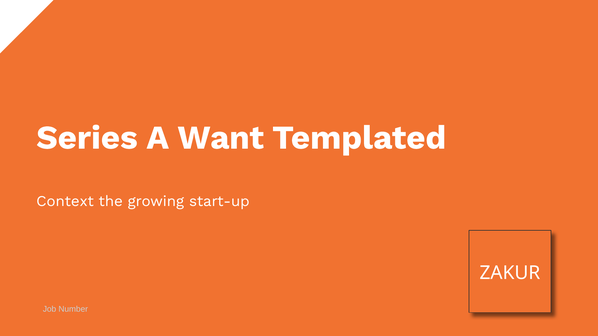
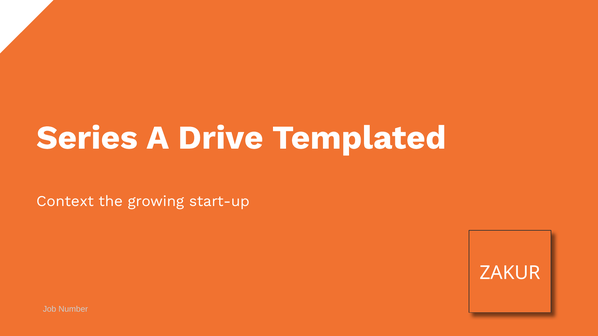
Want: Want -> Drive (221, 138)
